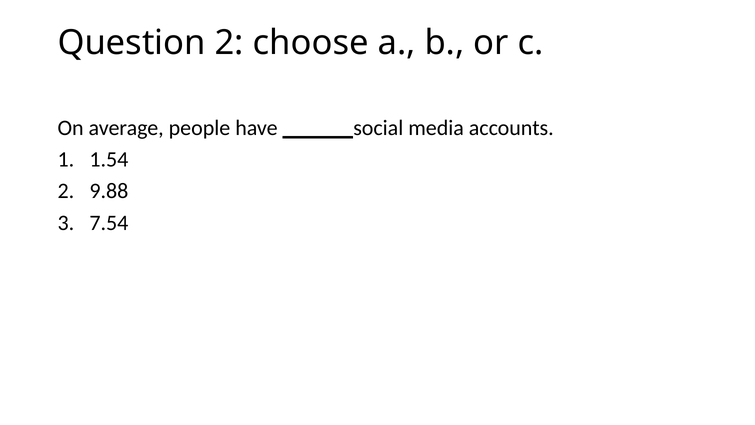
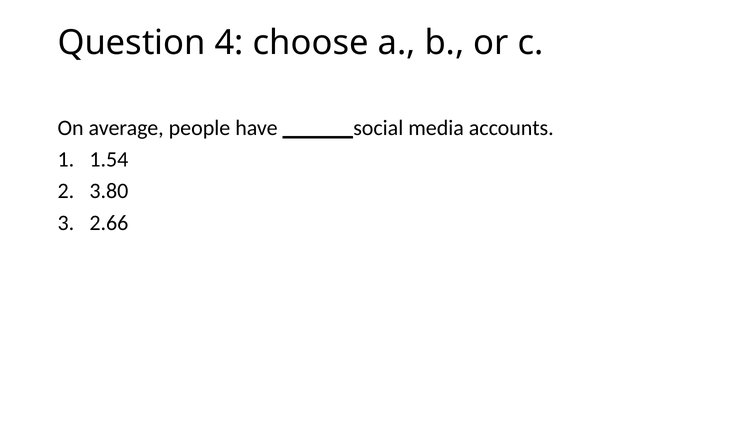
Question 2: 2 -> 4 (229, 43)
9.88: 9.88 -> 3.80 (109, 191)
7.54: 7.54 -> 2.66 (109, 223)
